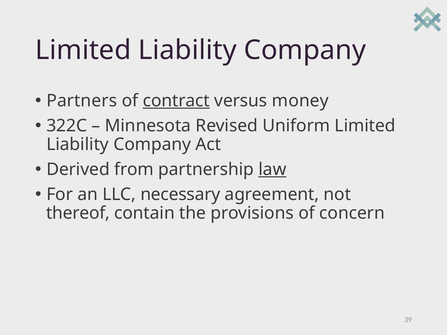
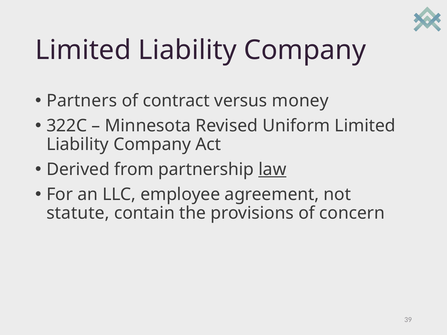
contract underline: present -> none (176, 101)
necessary: necessary -> employee (180, 195)
thereof: thereof -> statute (78, 213)
